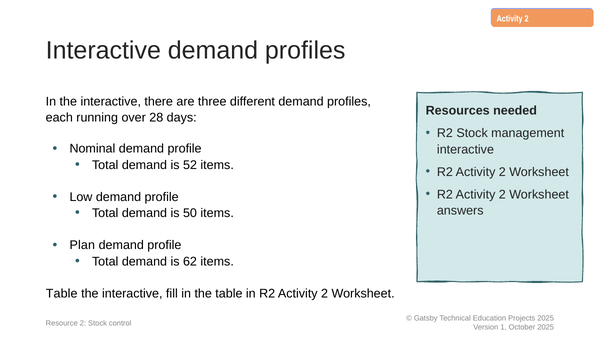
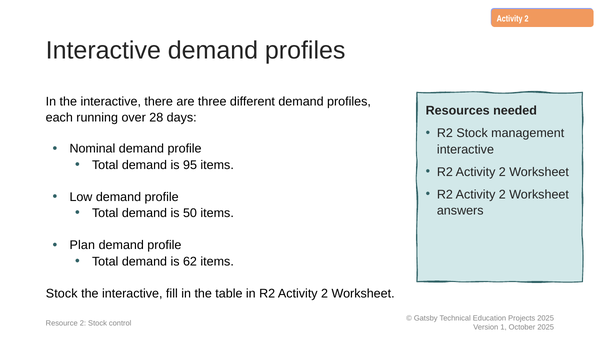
52: 52 -> 95 (190, 165)
Table: Table -> Stock (62, 293)
